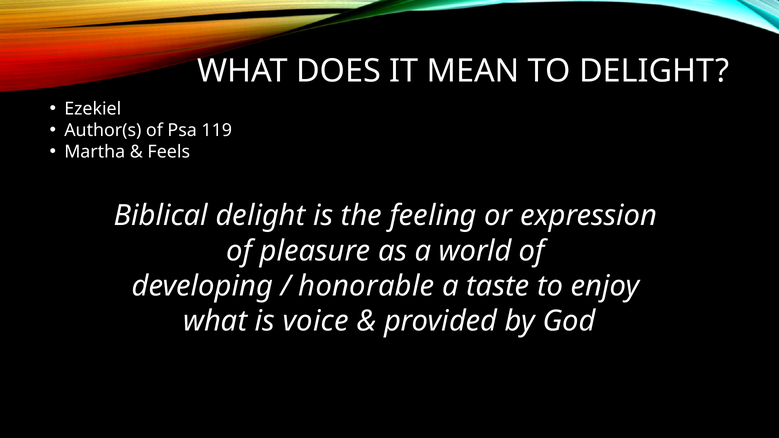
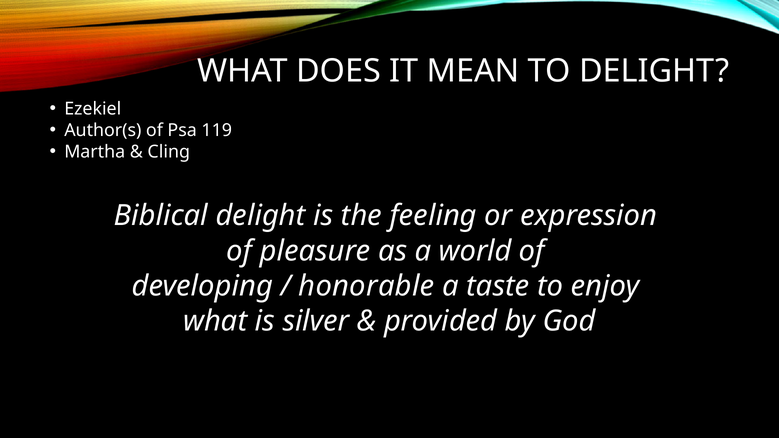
Feels: Feels -> Cling (169, 152)
voice: voice -> silver (316, 321)
